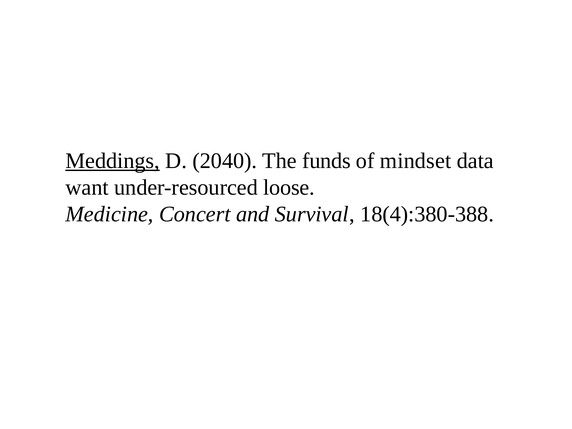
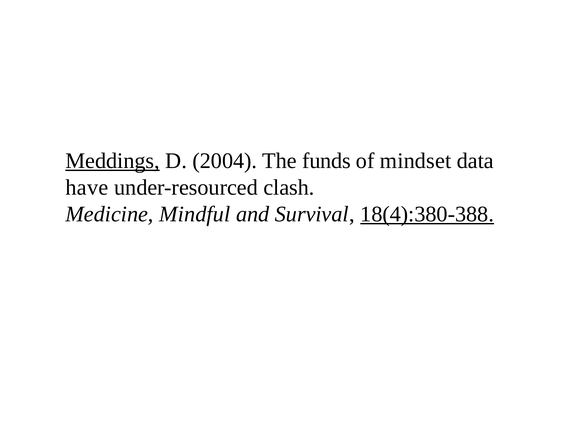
2040: 2040 -> 2004 (225, 161)
want: want -> have (87, 187)
loose: loose -> clash (289, 187)
Concert: Concert -> Mindful (195, 214)
18(4):380-388 underline: none -> present (427, 214)
